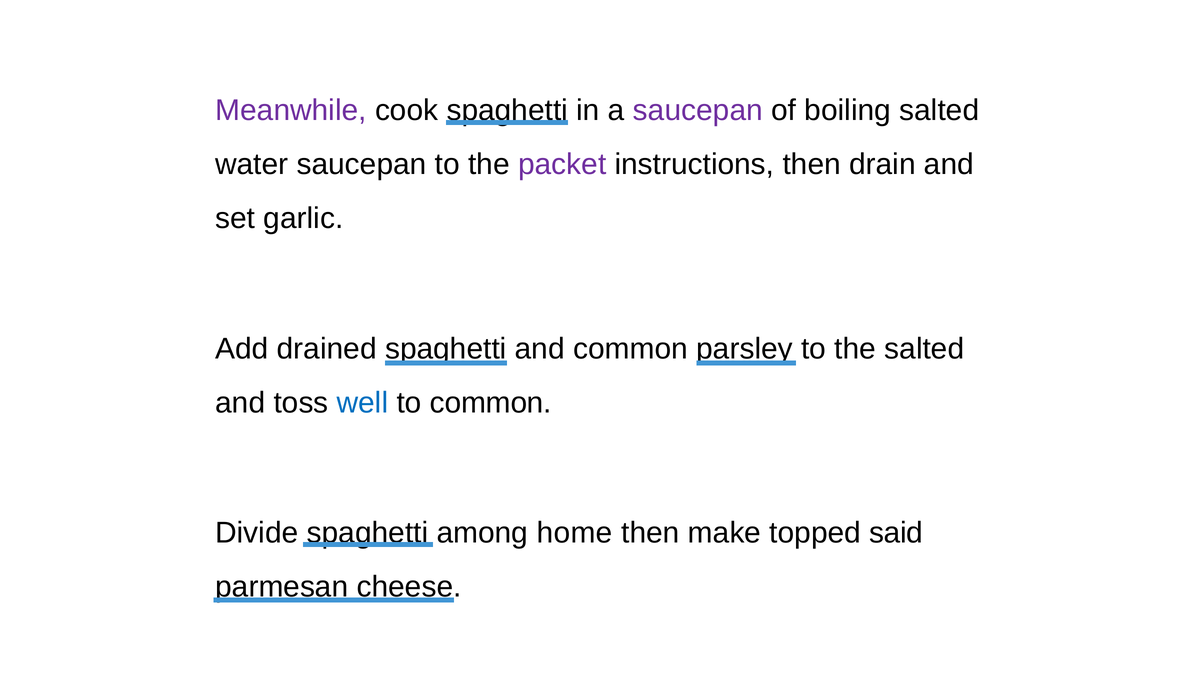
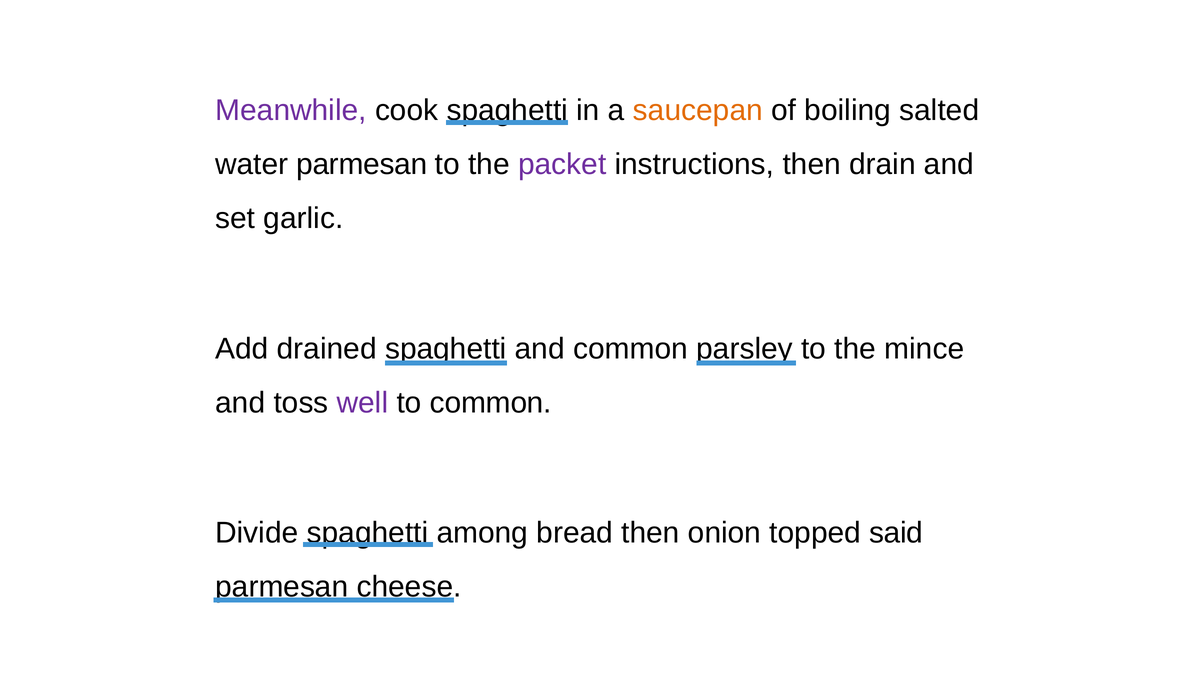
saucepan colour: purple -> orange (698, 111)
water saucepan: saucepan -> parmesan (362, 164)
the salted: salted -> mince (924, 349)
well colour: blue -> purple (363, 403)
home: home -> bread (575, 533)
make: make -> onion (725, 533)
